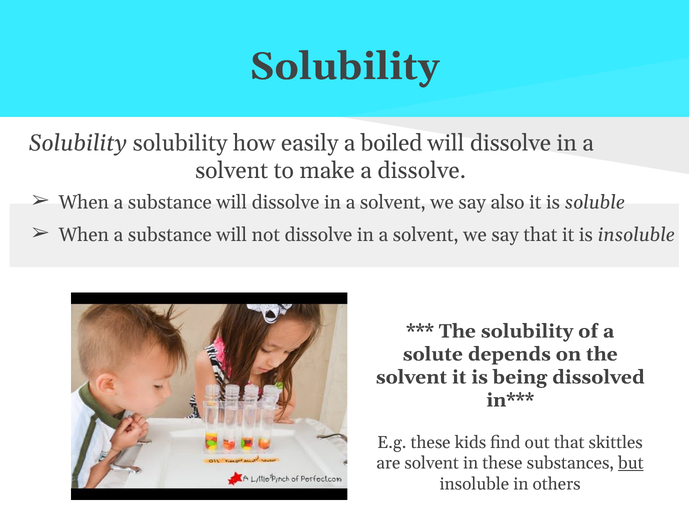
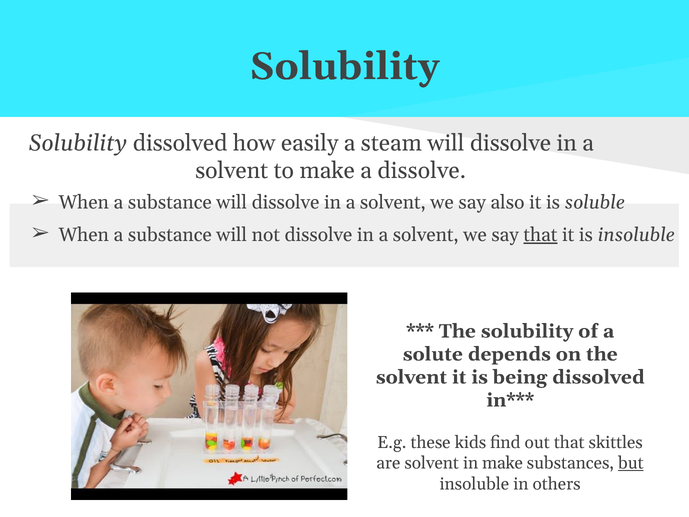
solubility: solubility -> dissolved (180, 143)
boiled: boiled -> steam (391, 143)
that underline: none -> present (540, 235)
in these: these -> make (503, 463)
